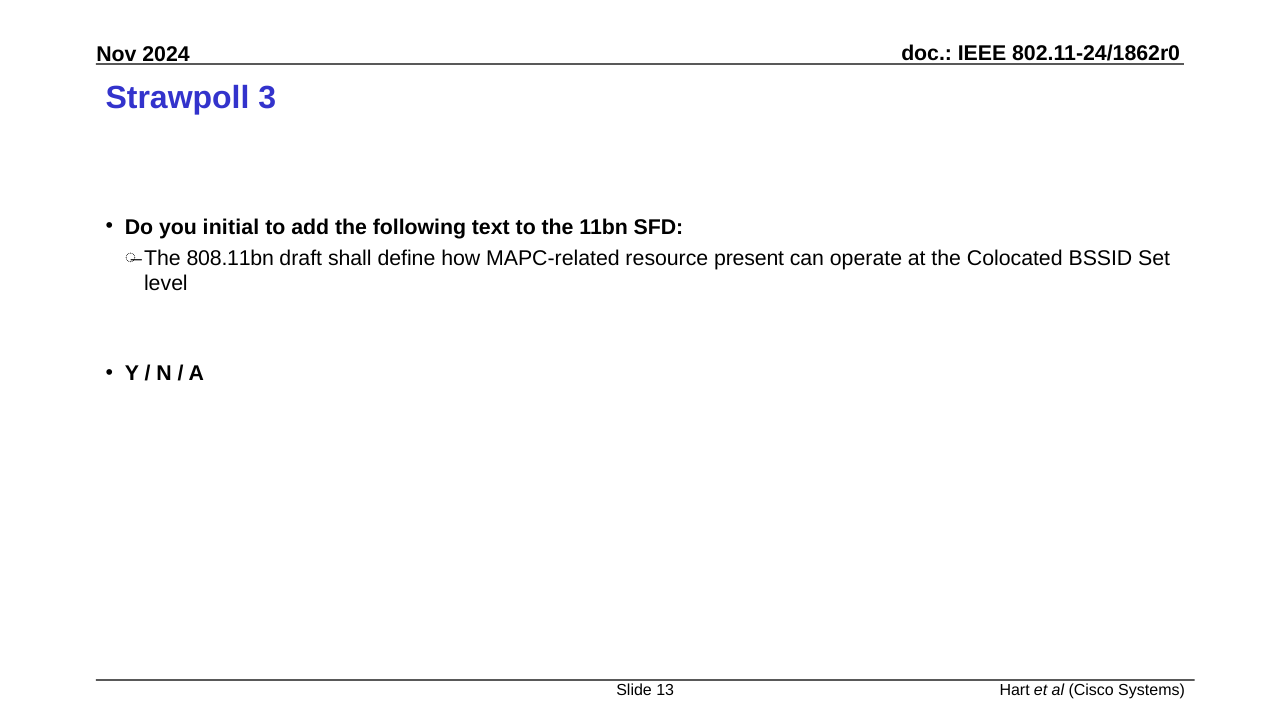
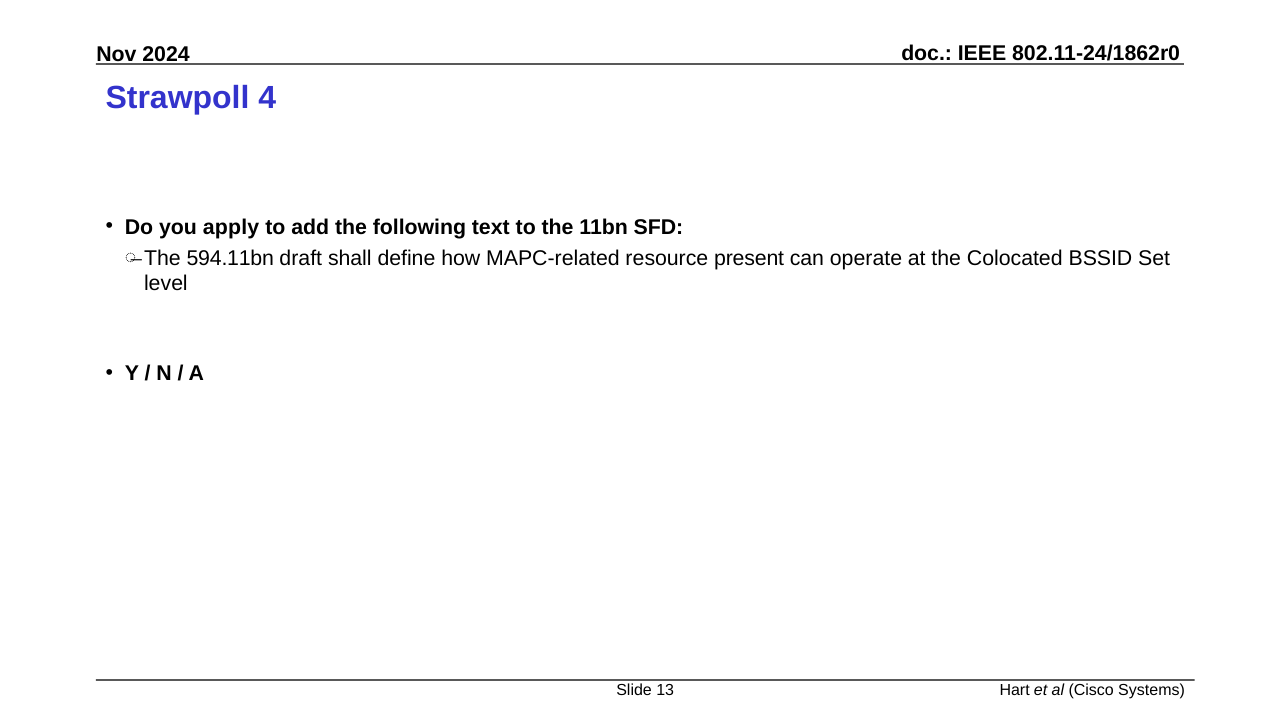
3: 3 -> 4 (267, 98)
initial: initial -> apply (231, 227)
808.11bn: 808.11bn -> 594.11bn (230, 258)
